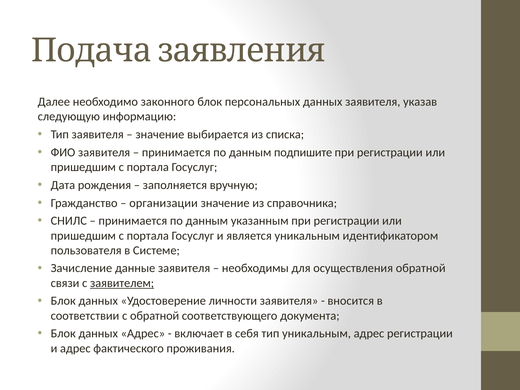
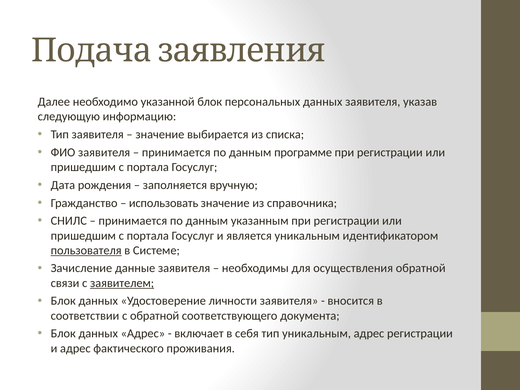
законного: законного -> указанной (168, 102)
подпишите: подпишите -> программе (303, 152)
организации: организации -> использовать (164, 203)
пользователя underline: none -> present (86, 250)
